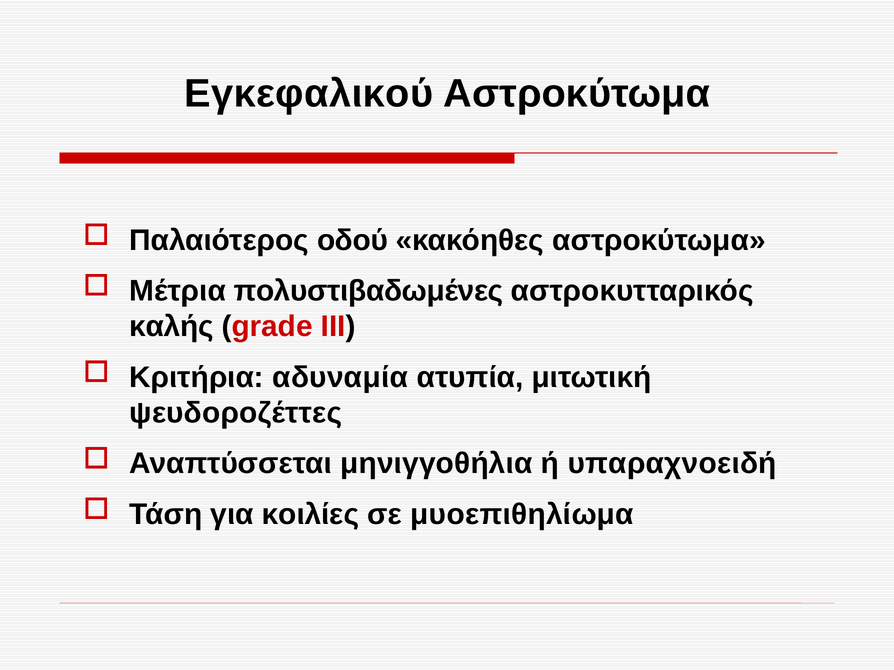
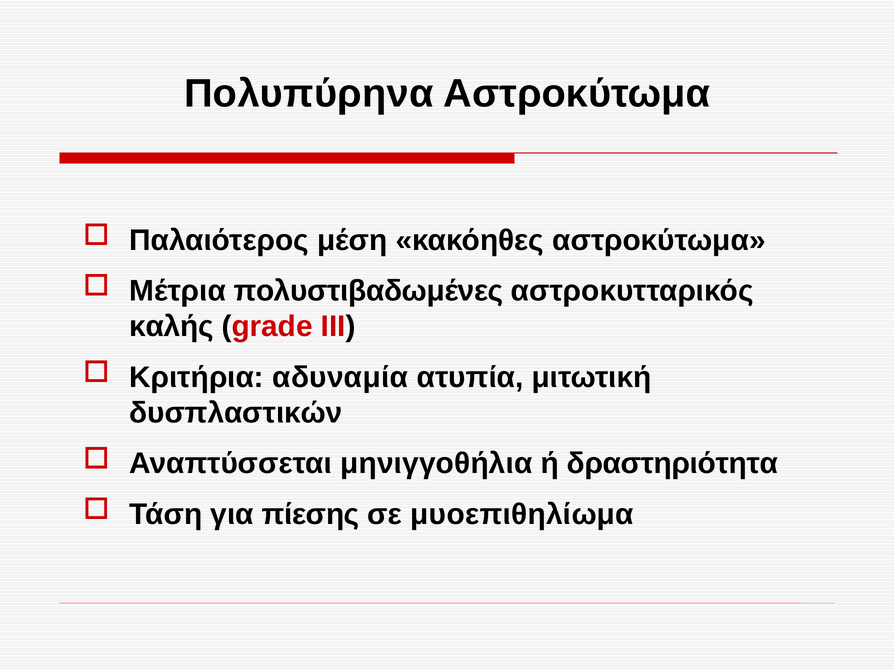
Εγκεφαλικού: Εγκεφαλικού -> Πολυπύρηνα (309, 94)
οδού: οδού -> μέση (352, 240)
ψευδοροζέττες: ψευδοροζέττες -> δυσπλαστικών (236, 413)
υπαραχνοειδή: υπαραχνοειδή -> δραστηριότητα (672, 464)
κοιλίες: κοιλίες -> πίεσης (311, 515)
